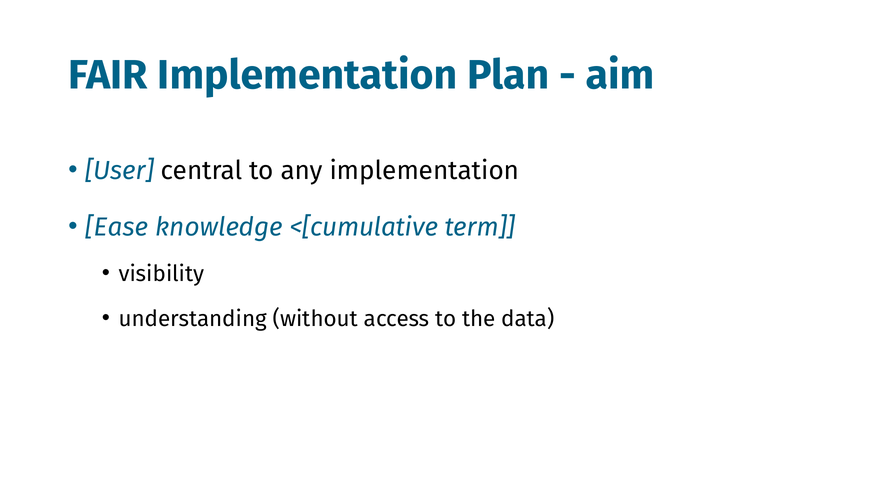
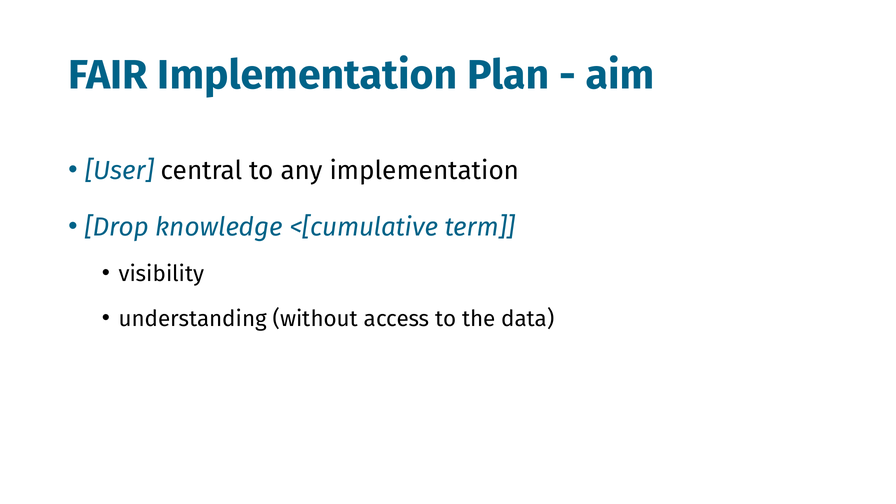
Ease: Ease -> Drop (117, 227)
